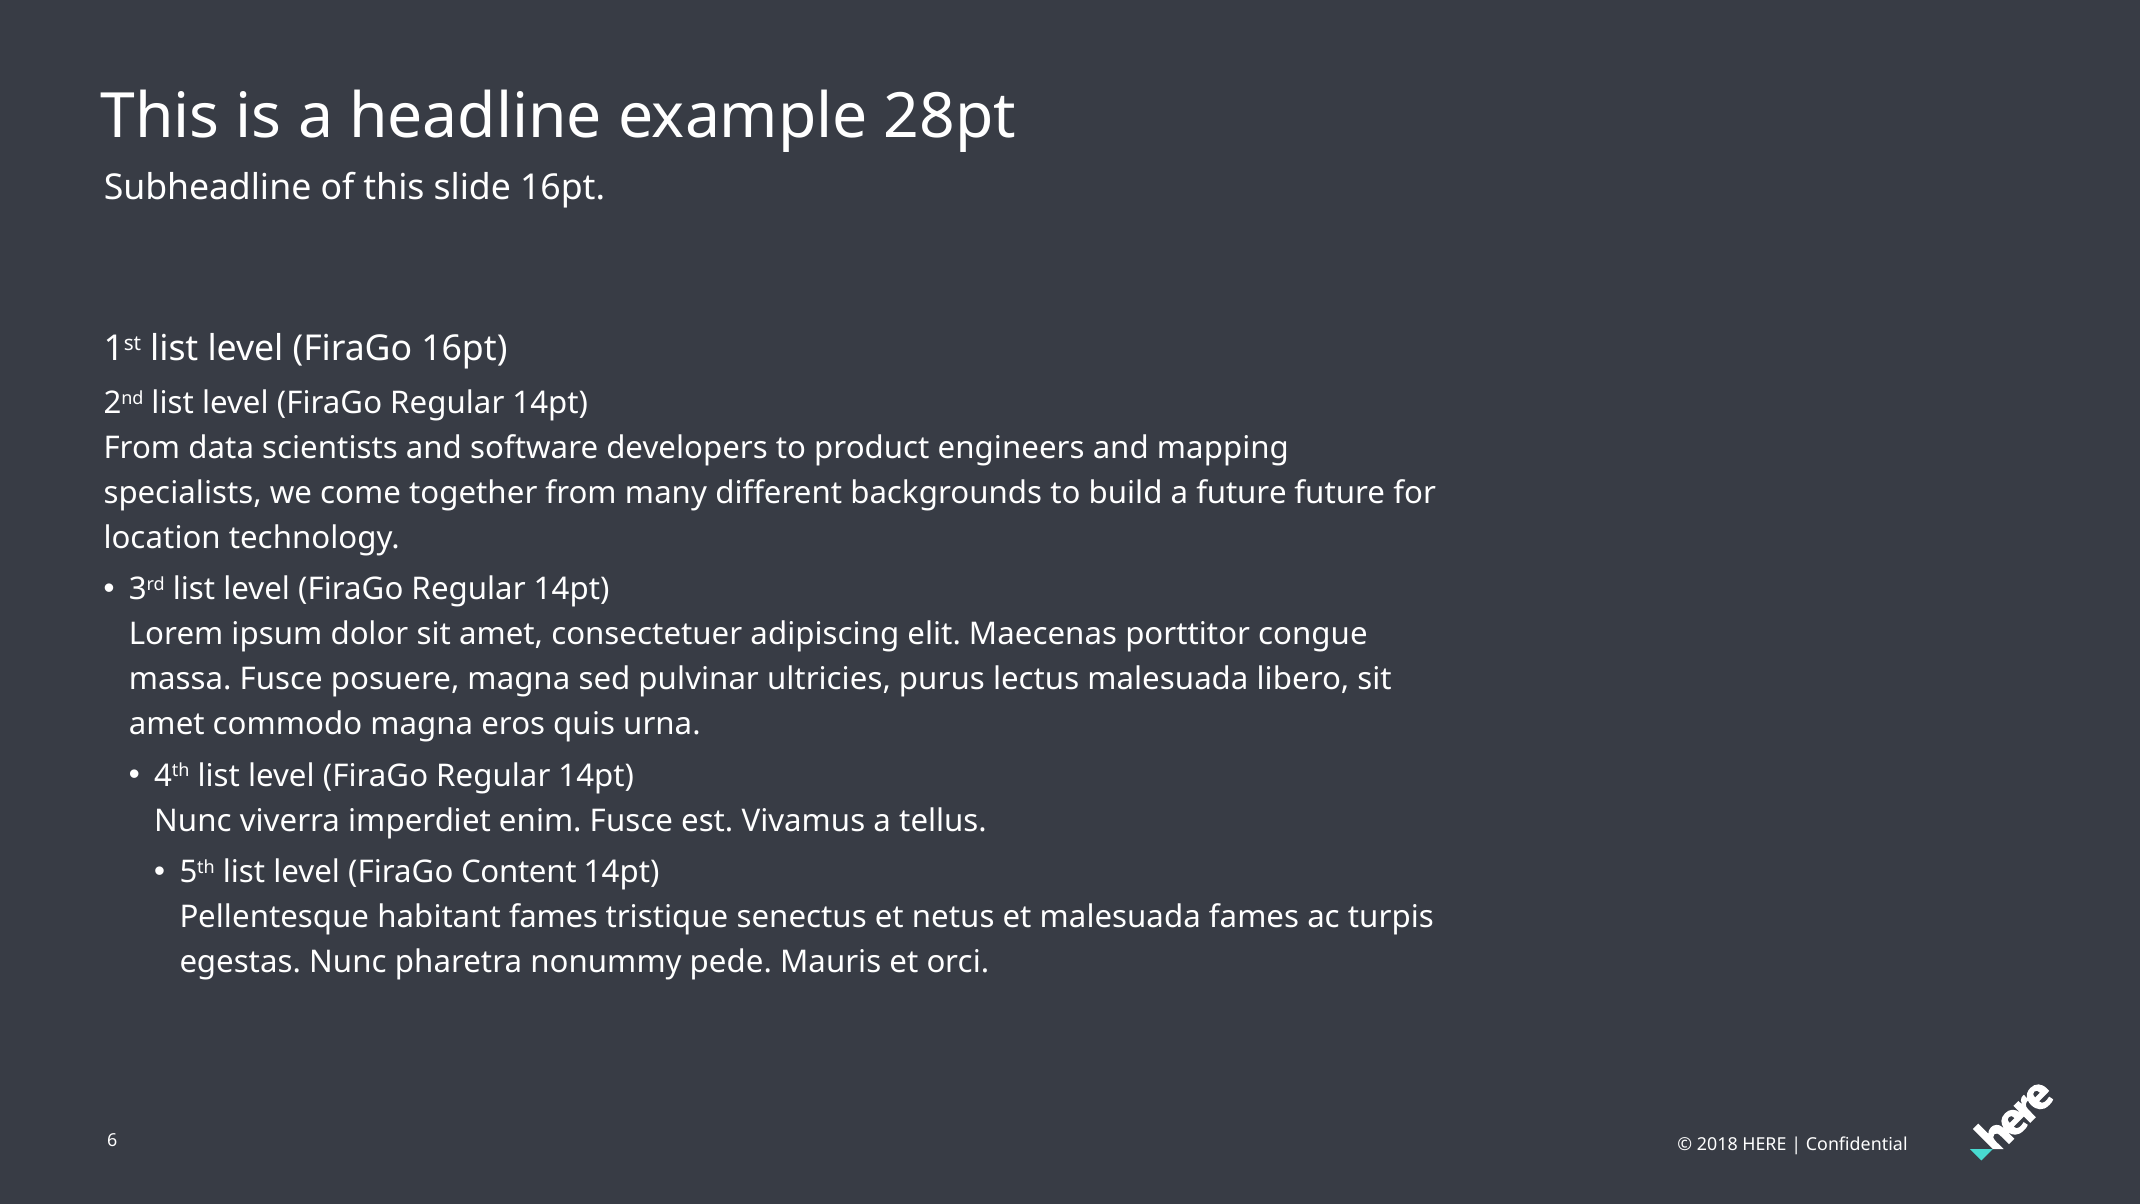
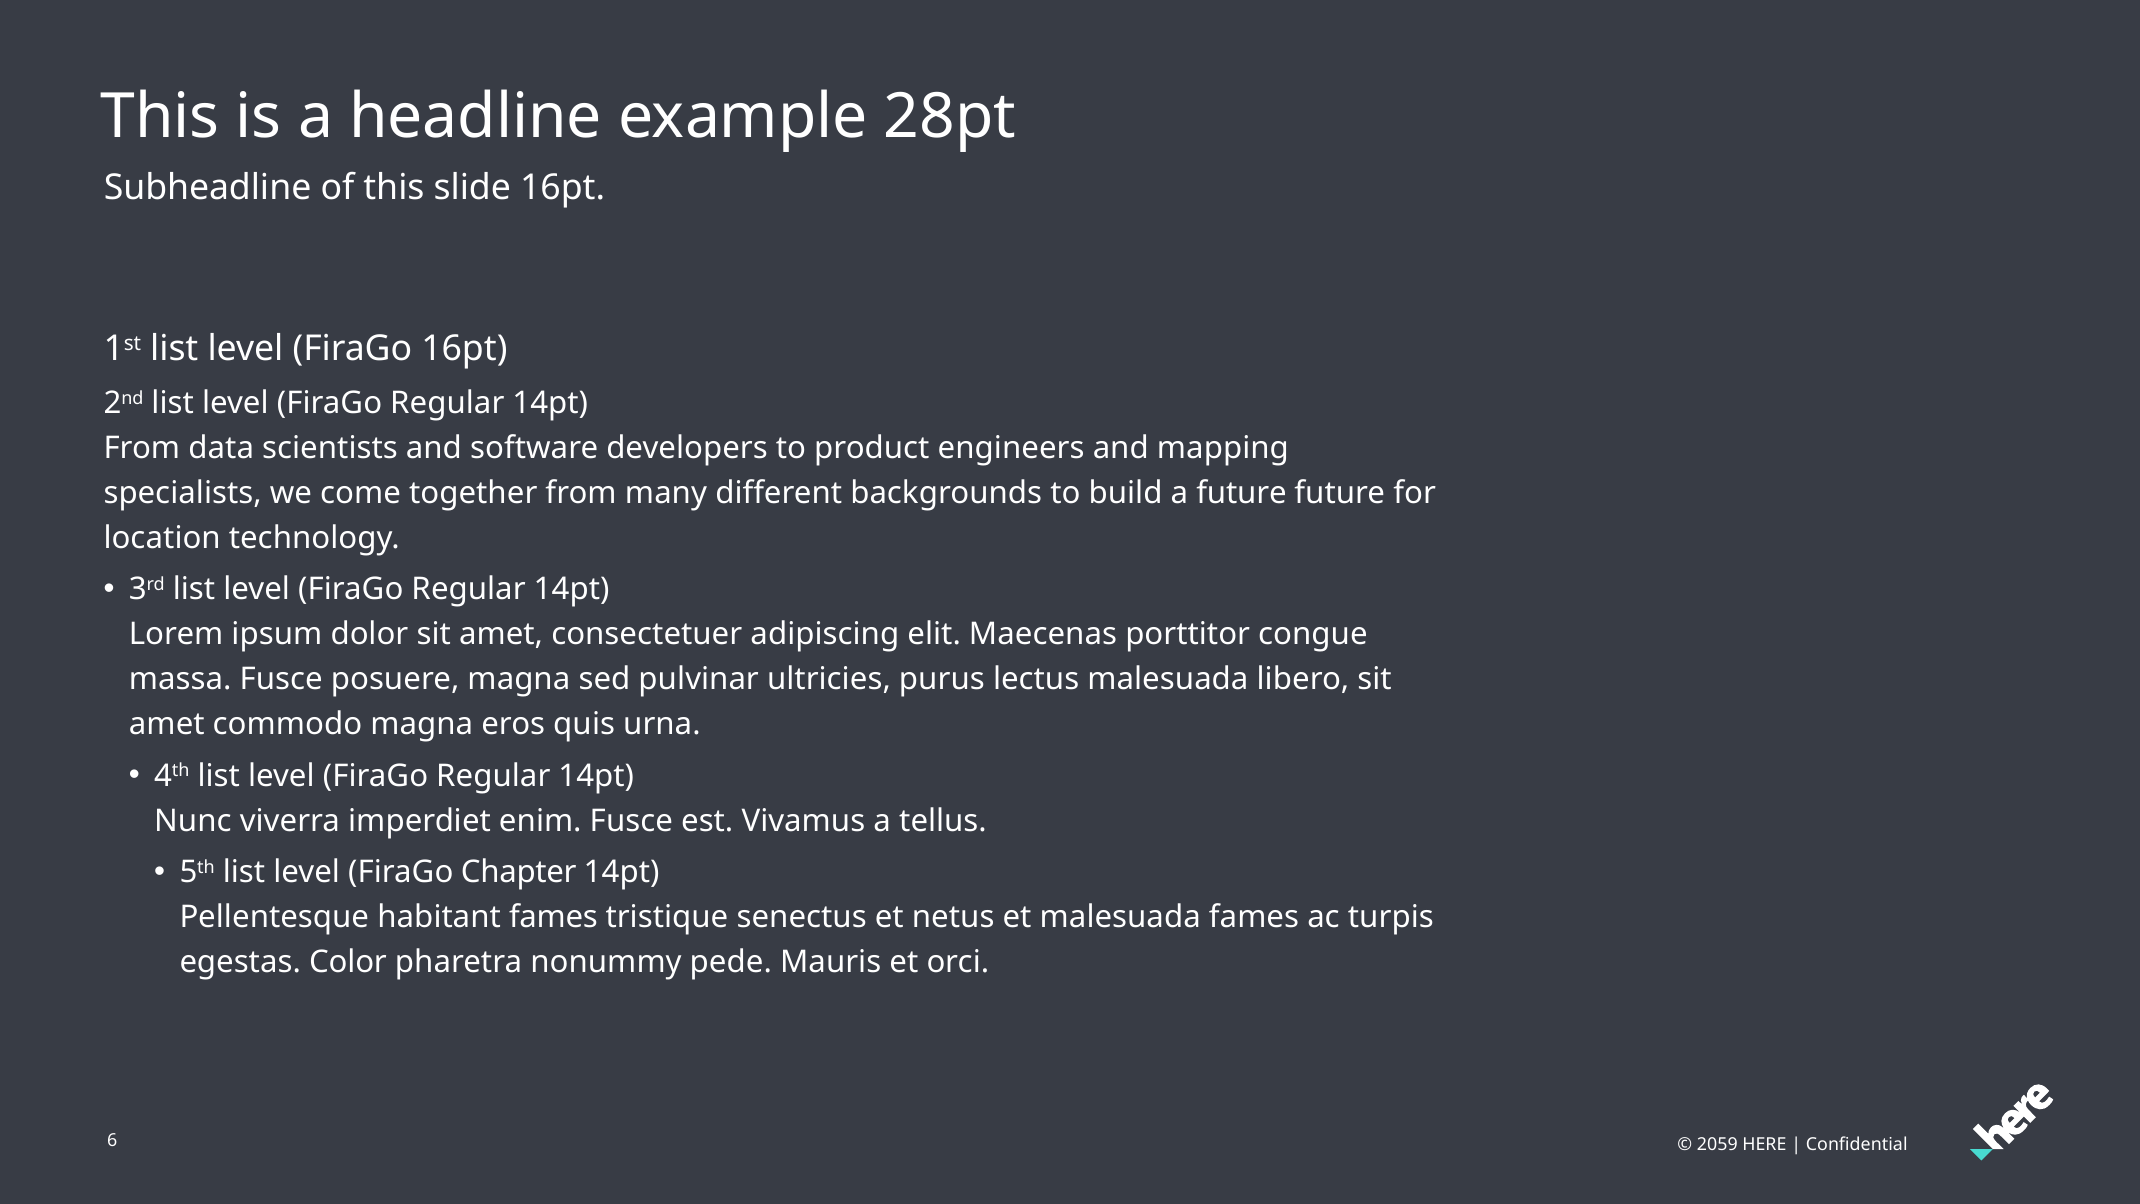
Content: Content -> Chapter (519, 873)
egestas Nunc: Nunc -> Color (348, 963)
2018: 2018 -> 2059 (1717, 1144)
